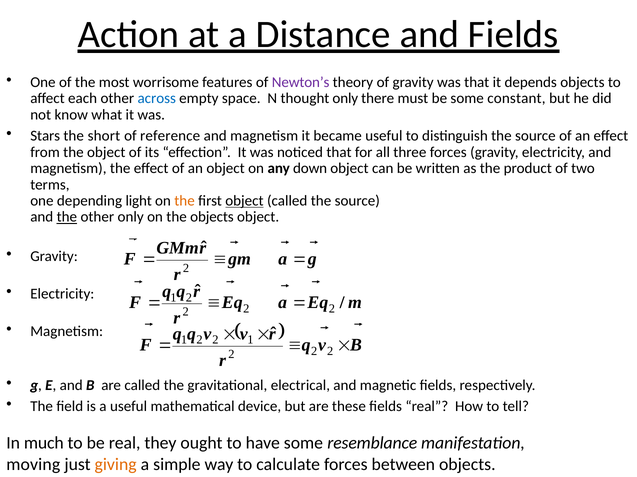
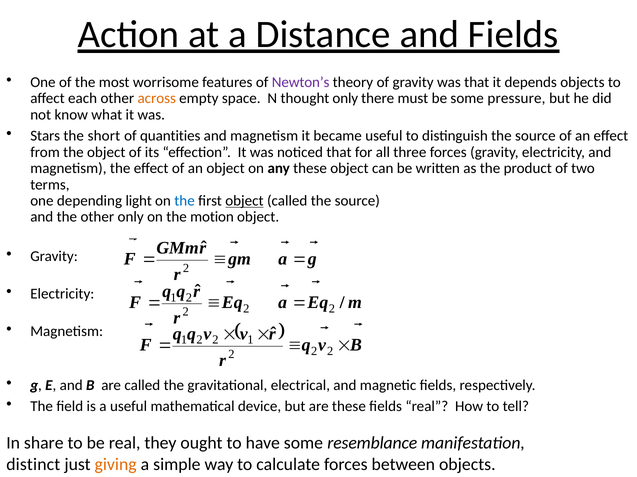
across colour: blue -> orange (157, 99)
constant: constant -> pressure (516, 99)
reference: reference -> quantities (170, 136)
any down: down -> these (310, 169)
the colour: orange -> blue (185, 201)
the underline: present -> none (67, 217)
the objects: objects -> motion (212, 217)
much: much -> share (44, 444)
moving: moving -> distinct (33, 465)
